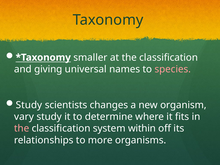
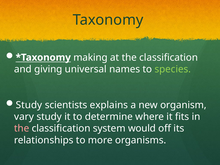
smaller: smaller -> making (90, 57)
species colour: pink -> light green (173, 69)
changes: changes -> explains (109, 105)
within: within -> would (142, 128)
